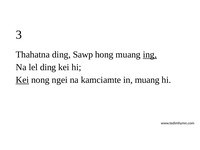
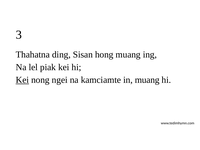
Sawp: Sawp -> Sisan (83, 55)
ing underline: present -> none (150, 55)
lel ding: ding -> piak (48, 67)
